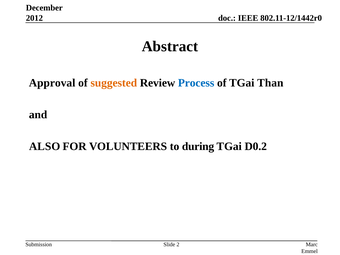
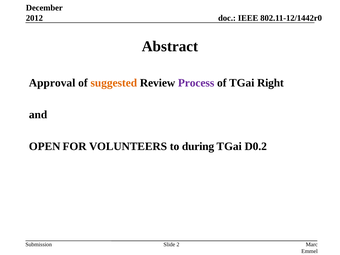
Process colour: blue -> purple (196, 83)
Than: Than -> Right (270, 83)
ALSO: ALSO -> OPEN (45, 146)
